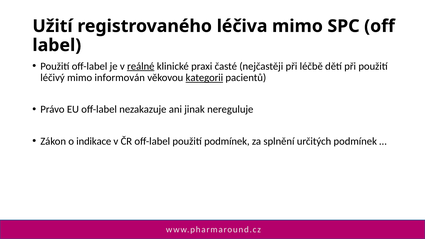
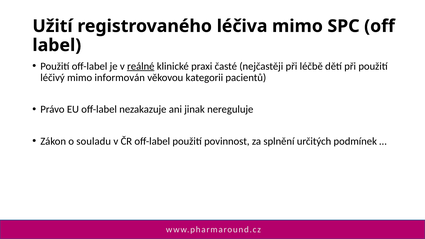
kategorii underline: present -> none (204, 78)
indikace: indikace -> souladu (94, 141)
použití podmínek: podmínek -> povinnost (227, 141)
